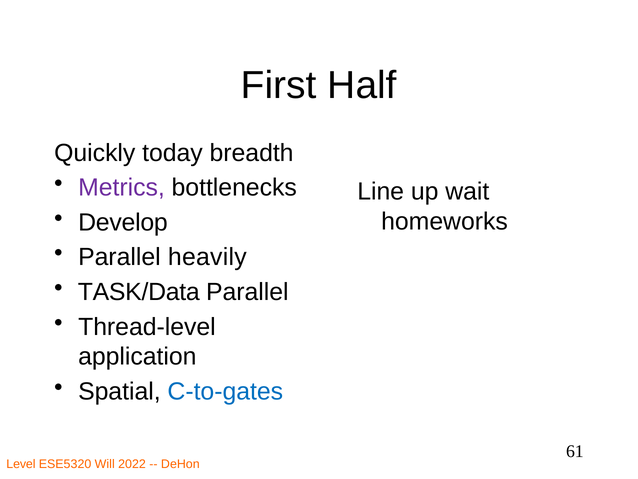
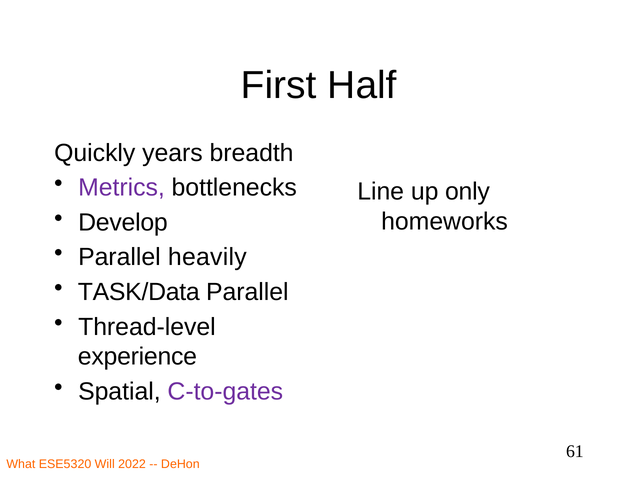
today: today -> years (172, 153)
wait: wait -> only (467, 191)
application: application -> experience (137, 356)
C-to-gates colour: blue -> purple (225, 391)
Level: Level -> What (21, 463)
